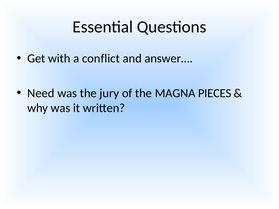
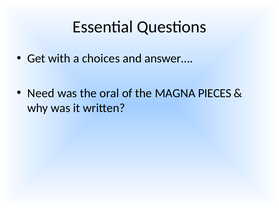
conflict: conflict -> choices (101, 59)
jury: jury -> oral (109, 93)
